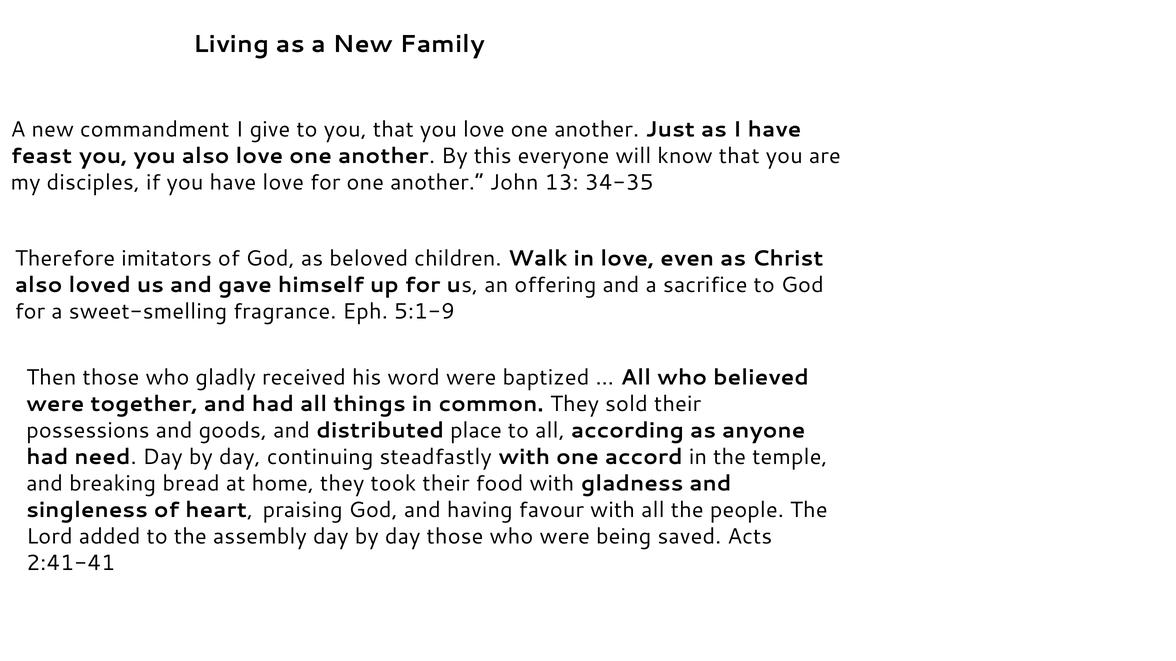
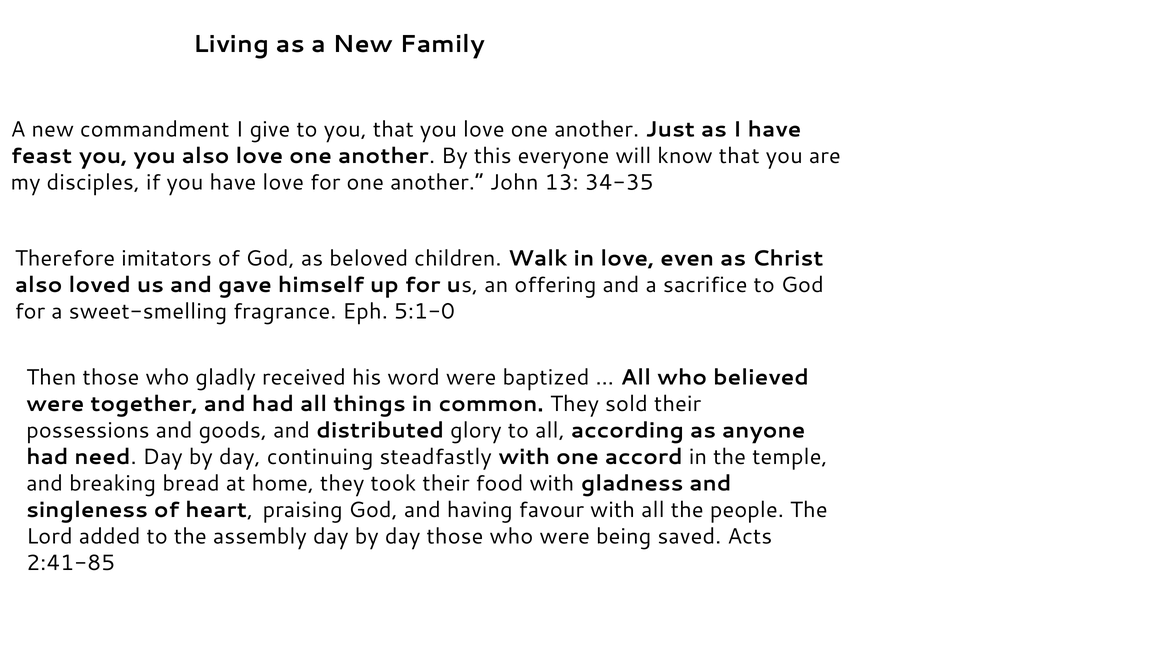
5:1-9: 5:1-9 -> 5:1-0 (424, 312)
place: place -> glory (476, 431)
2:41-41: 2:41-41 -> 2:41-85 (71, 563)
